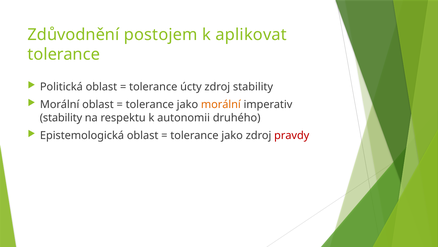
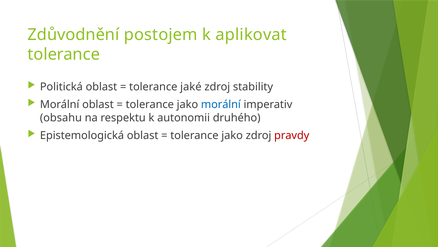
úcty: úcty -> jaké (191, 87)
morální colour: orange -> blue (221, 104)
stability: stability -> obsahu (61, 117)
